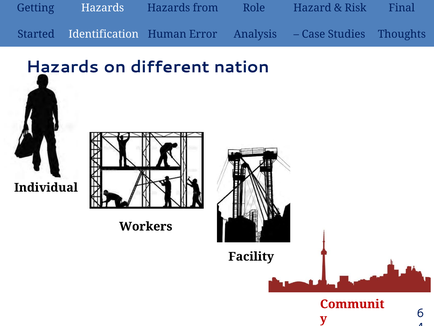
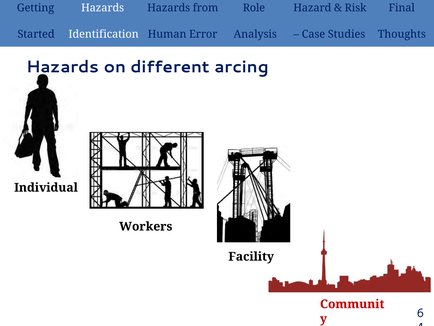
nation: nation -> arcing (242, 67)
